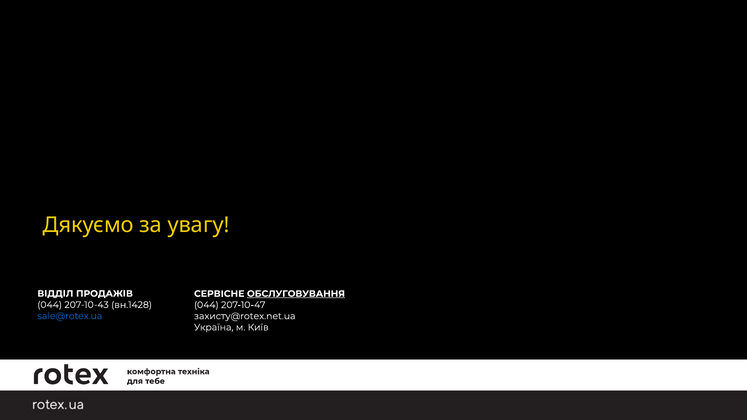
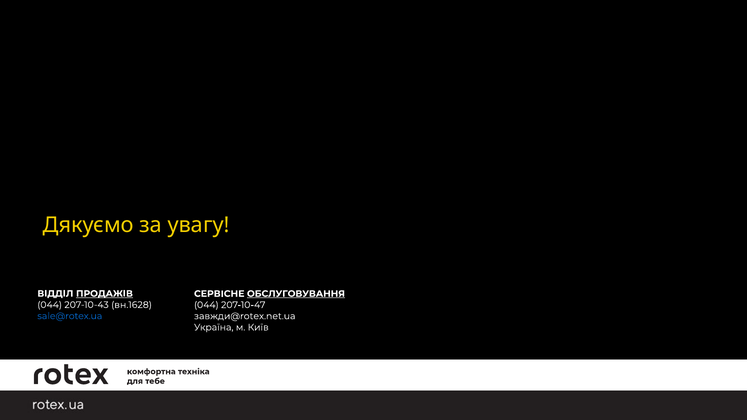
ПРОДАЖІВ underline: none -> present (104, 294)
вн.1428: вн.1428 -> вн.1628 (132, 305)
захисту@rotex.net.ua: захисту@rotex.net.ua -> завжди@rotex.net.ua (245, 316)
